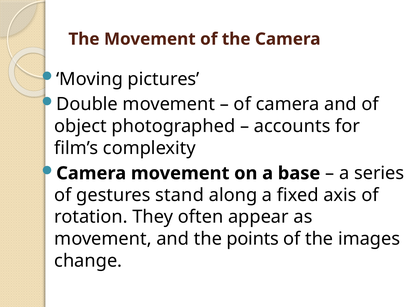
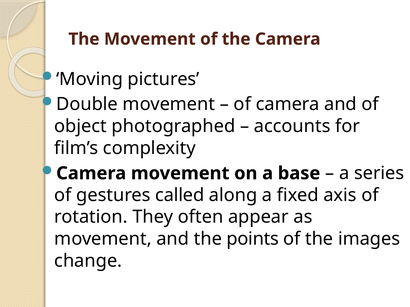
stand: stand -> called (180, 195)
